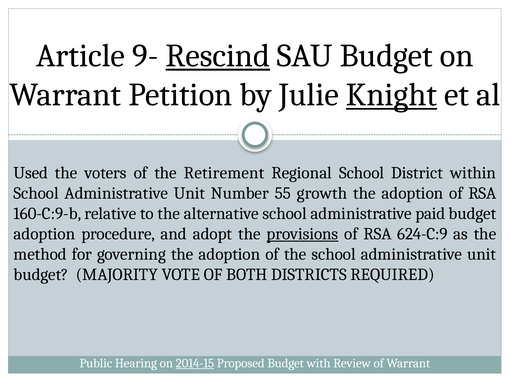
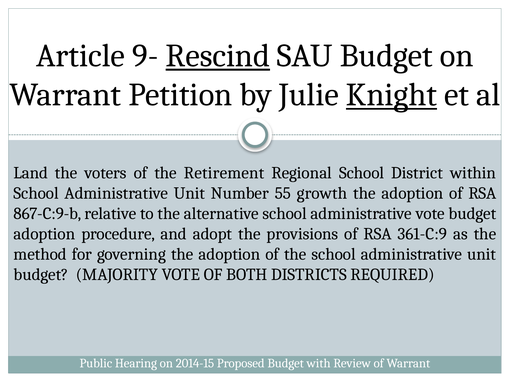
Used: Used -> Land (31, 173)
160-C:9-b: 160-C:9-b -> 867-C:9-b (47, 214)
administrative paid: paid -> vote (430, 214)
provisions underline: present -> none (302, 234)
624-C:9: 624-C:9 -> 361-C:9 (422, 234)
2014-15 underline: present -> none (195, 364)
